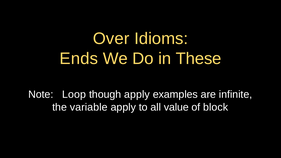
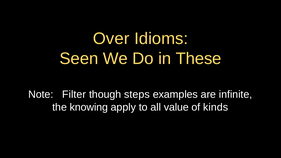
Ends: Ends -> Seen (79, 59)
Loop: Loop -> Filter (74, 95)
though apply: apply -> steps (137, 95)
variable: variable -> knowing (89, 107)
block: block -> kinds (216, 107)
